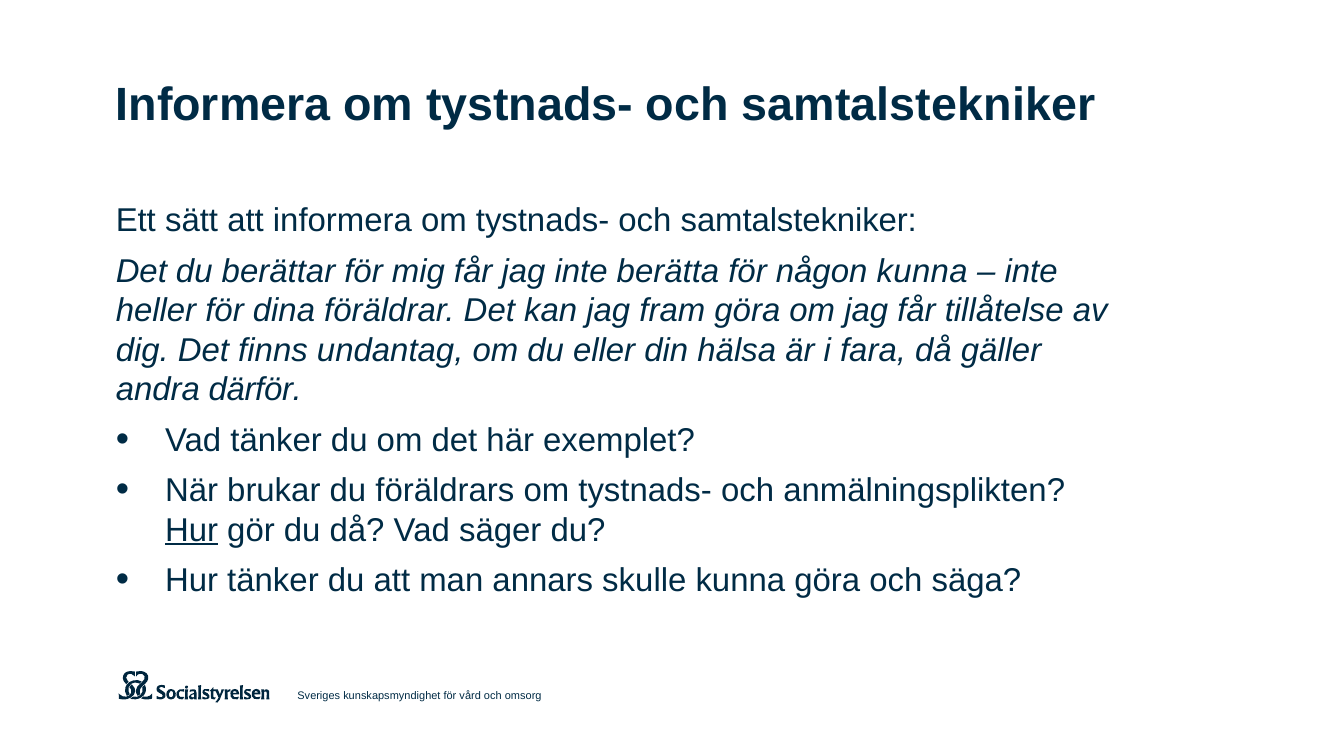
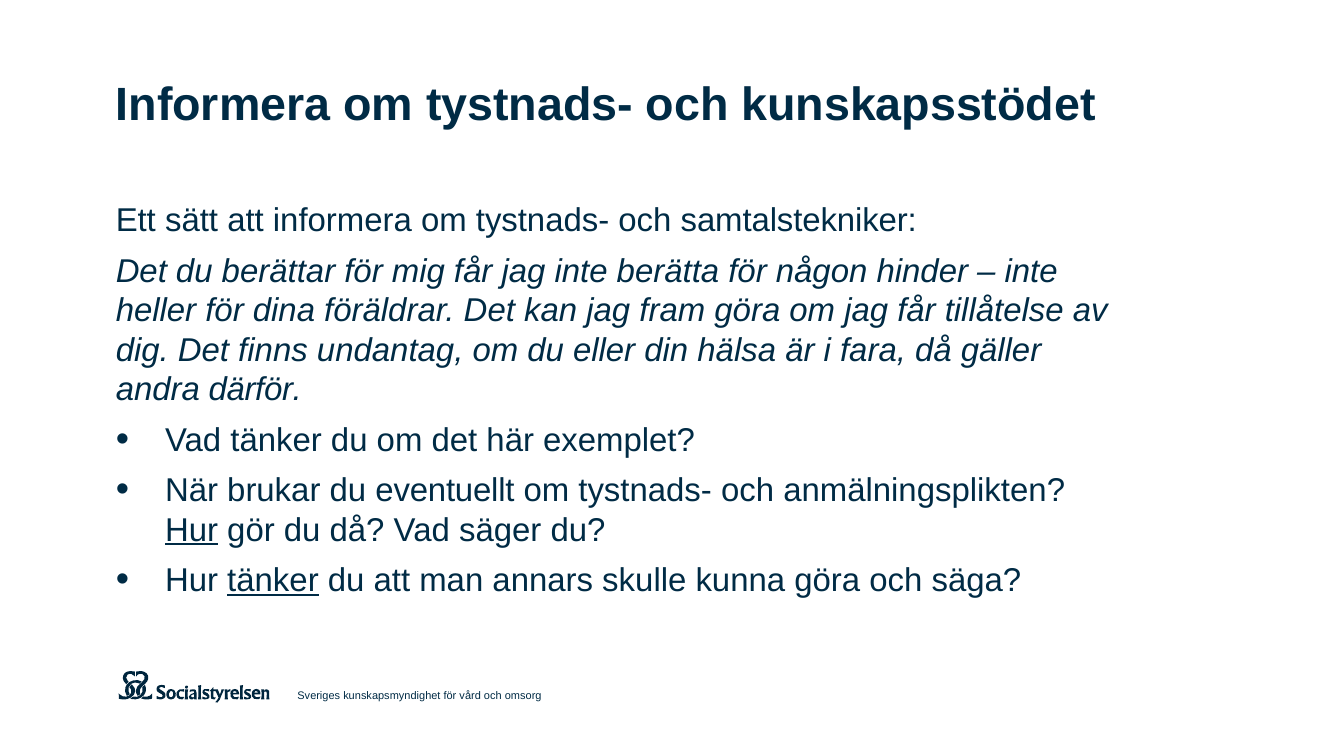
samtalstekniker: samtalstekniker -> kunskapsstödet (919, 105)
någon kunna: kunna -> hinder (922, 271)
föräldrars: föräldrars -> eventuellt (445, 491)
tänker underline: none -> present (273, 581)
